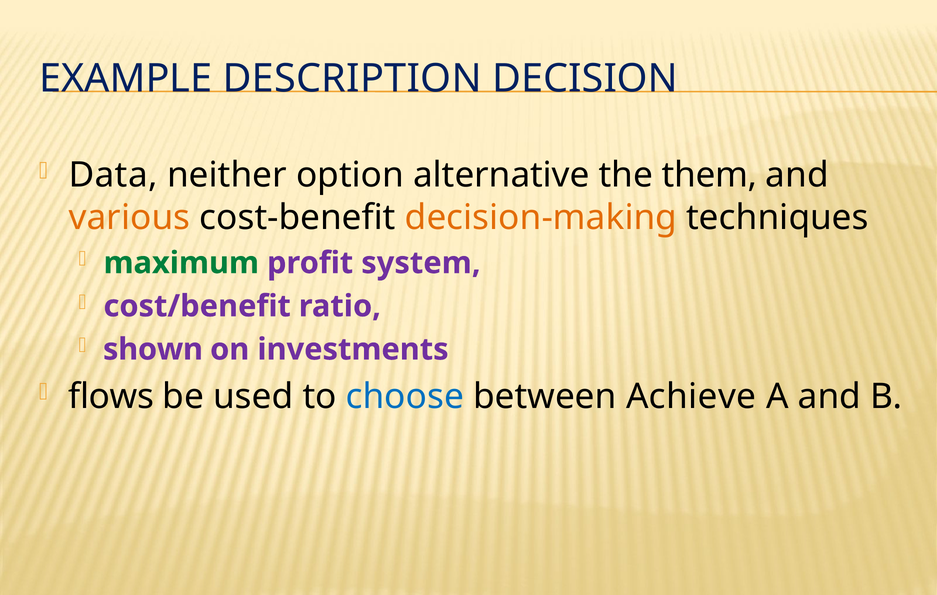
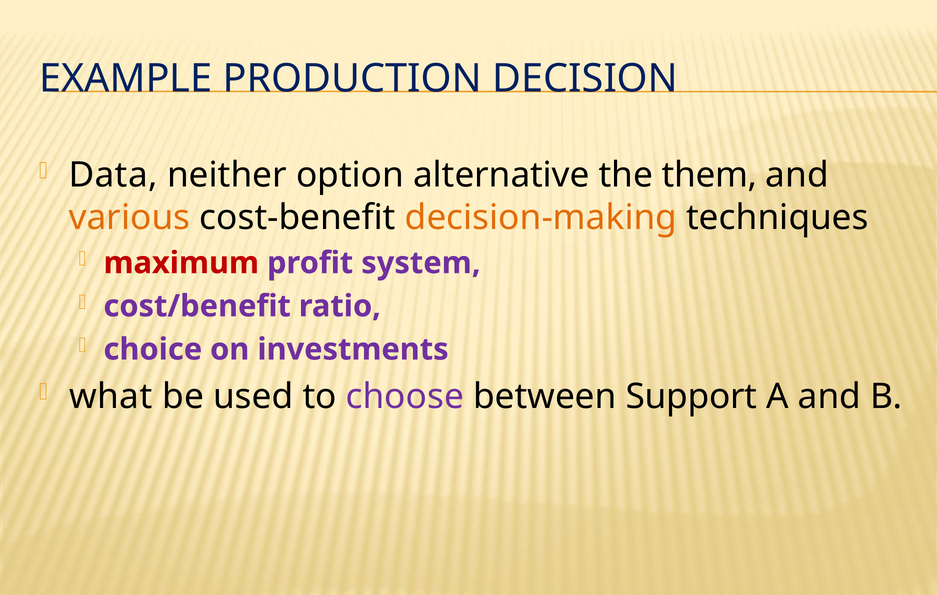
DESCRIPTION: DESCRIPTION -> PRODUCTION (352, 79)
maximum colour: green -> red (181, 263)
shown: shown -> choice (153, 349)
flows: flows -> what (111, 396)
choose colour: blue -> purple (405, 396)
Achieve: Achieve -> Support (691, 396)
